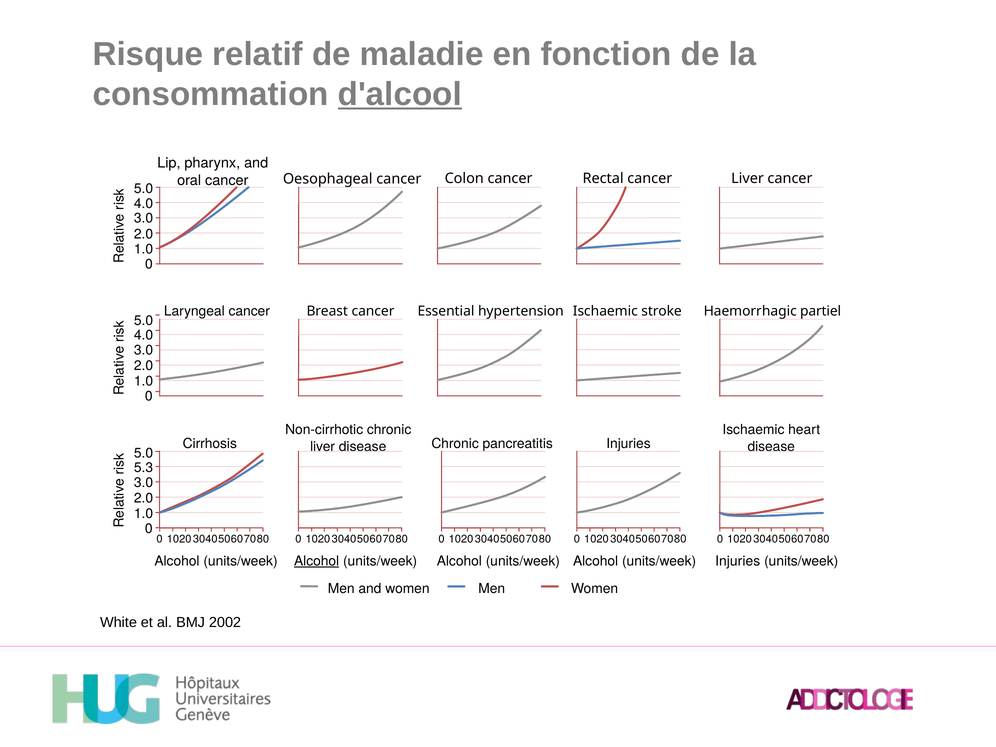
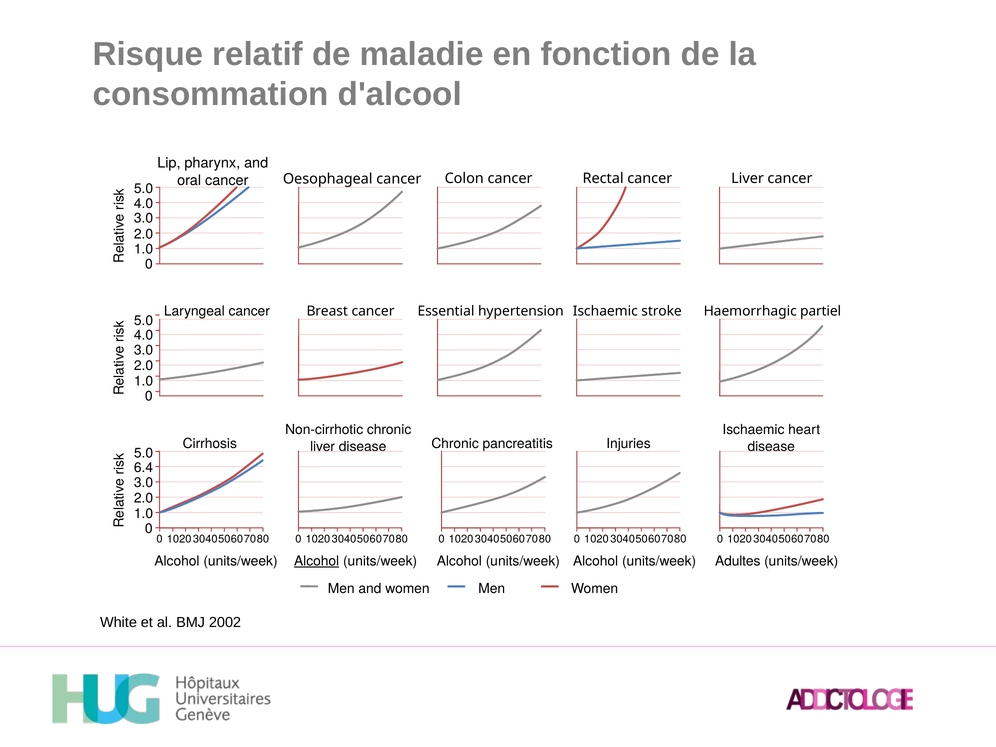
d'alcool underline: present -> none (400, 94)
5.3: 5.3 -> 6.4 (144, 468)
Injuries: Injuries -> Adultes (738, 561)
